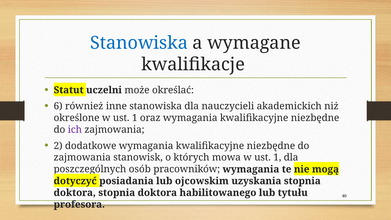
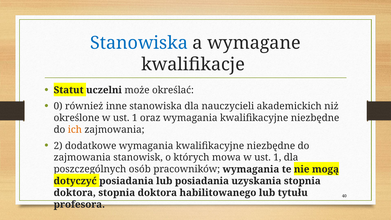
6: 6 -> 0 (58, 106)
ich colour: purple -> orange (75, 130)
lub ojcowskim: ojcowskim -> posiadania (202, 181)
